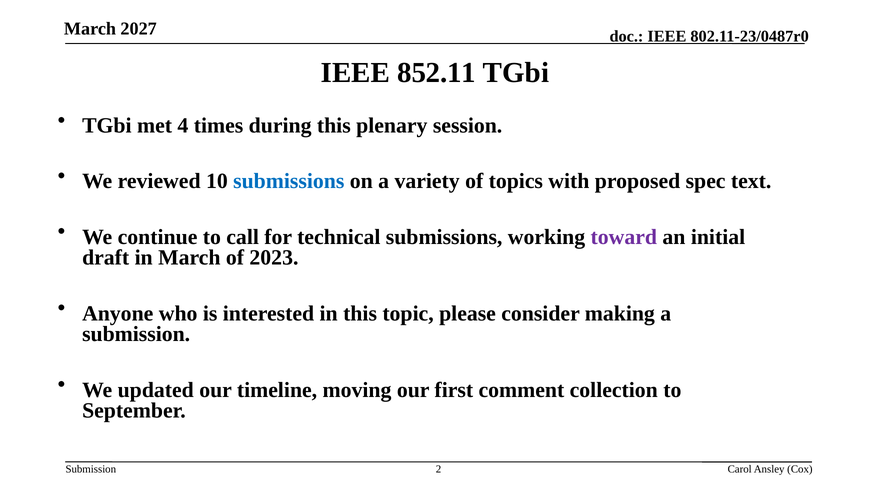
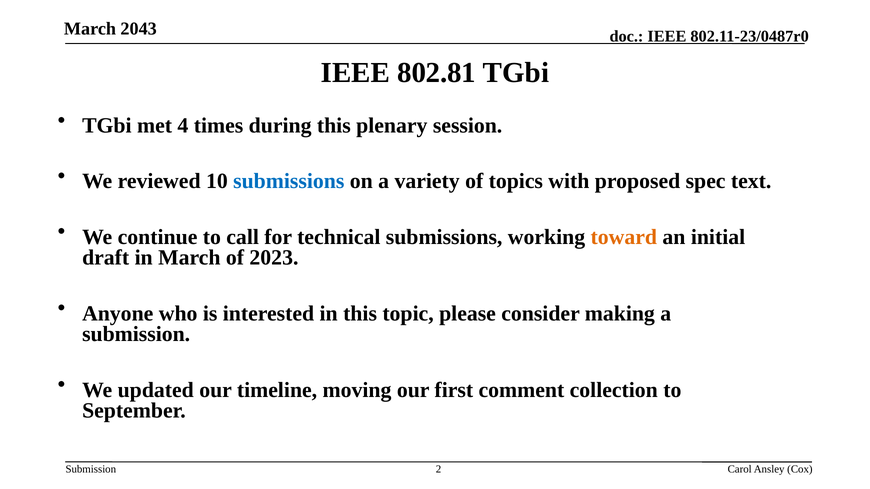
2027: 2027 -> 2043 (139, 29)
852.11: 852.11 -> 802.81 (437, 73)
toward colour: purple -> orange (624, 237)
